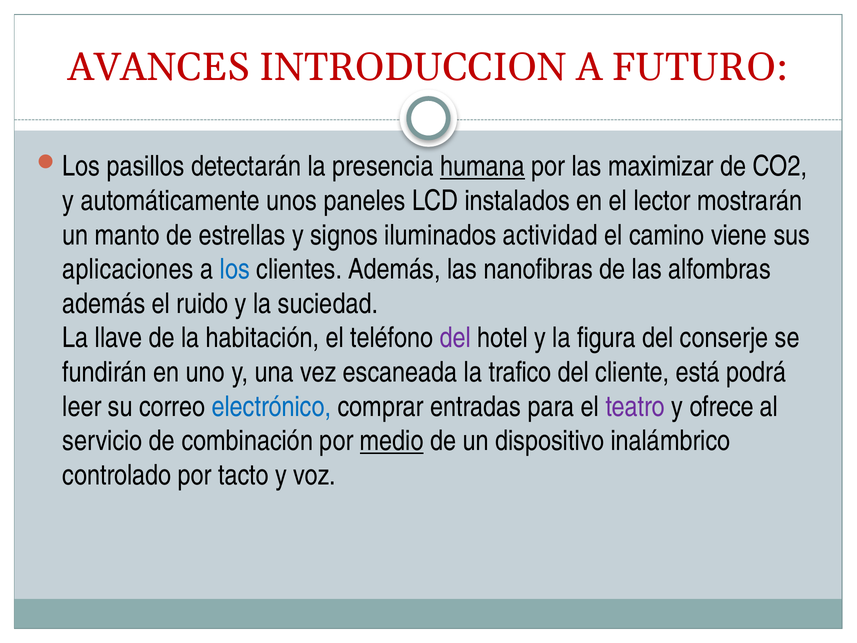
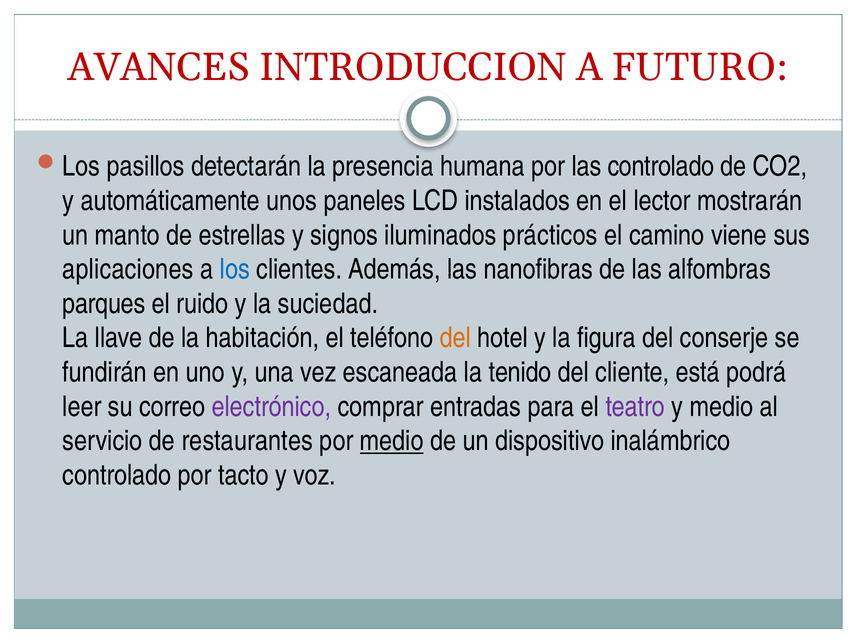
humana underline: present -> none (483, 166)
las maximizar: maximizar -> controlado (661, 166)
actividad: actividad -> prácticos (550, 235)
además: además -> parques (104, 304)
del colour: purple -> orange (455, 338)
trafico: trafico -> tenido (520, 372)
electrónico colour: blue -> purple (271, 406)
y ofrece: ofrece -> medio (721, 406)
combinación: combinación -> restaurantes (247, 441)
